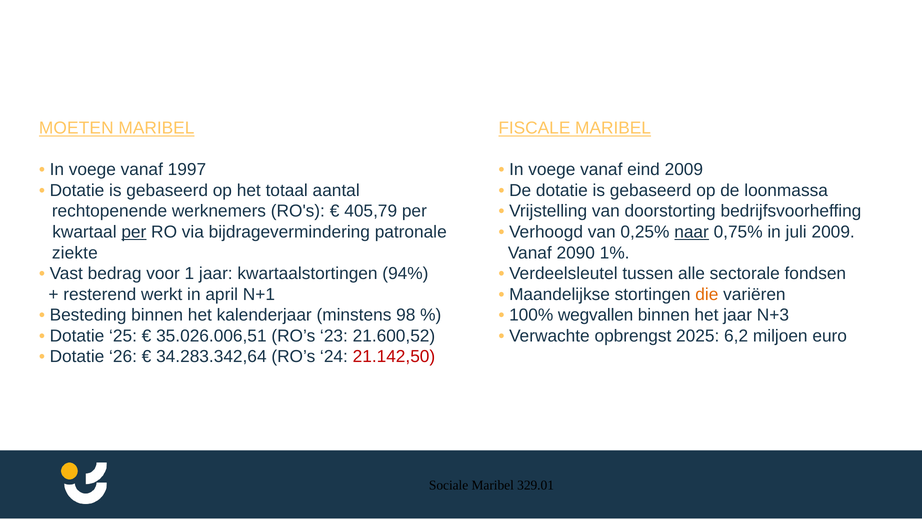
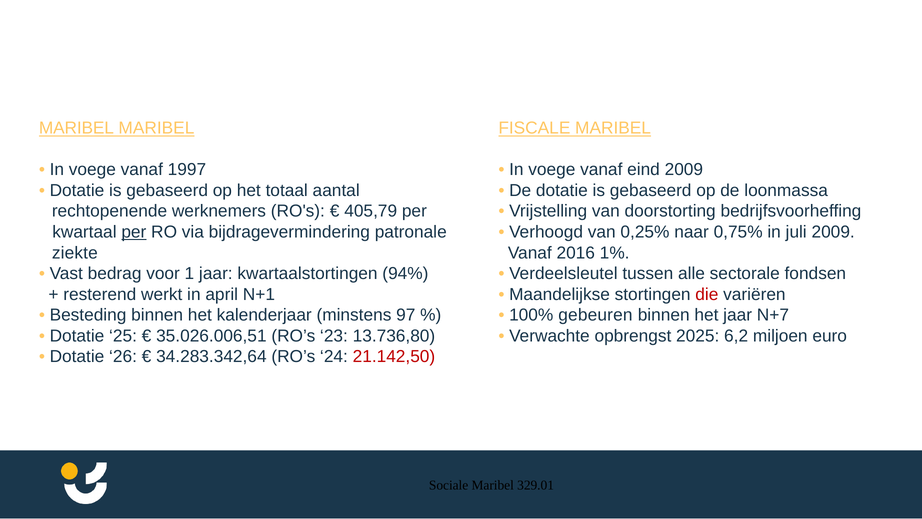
MOETEN: MOETEN -> MARIBEL (76, 128)
naar underline: present -> none (692, 232)
2090: 2090 -> 2016 (576, 253)
die colour: orange -> red (707, 294)
98: 98 -> 97 (406, 315)
wegvallen: wegvallen -> gebeuren (595, 315)
N+3: N+3 -> N+7 (773, 315)
21.600,52: 21.600,52 -> 13.736,80 (394, 336)
